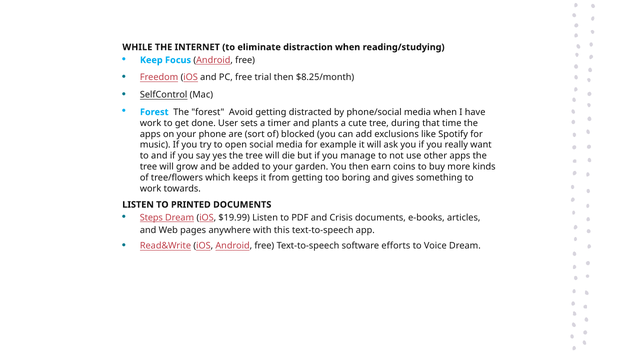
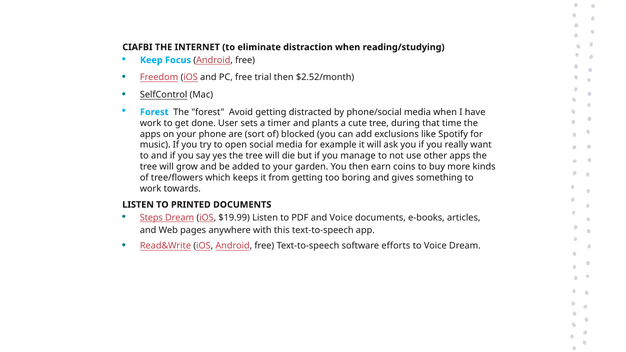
WHILE: WHILE -> CIAFBI (137, 47)
$8.25/month: $8.25/month -> $2.52/month (325, 77)
and Crisis: Crisis -> Voice (341, 218)
